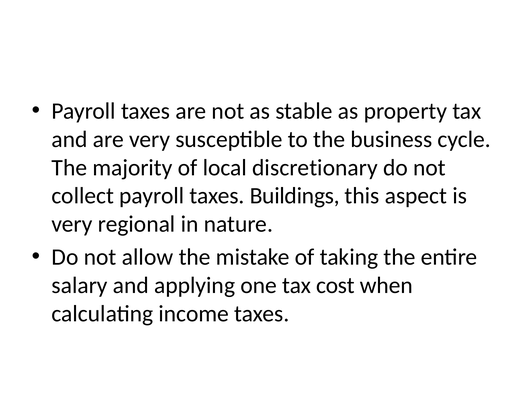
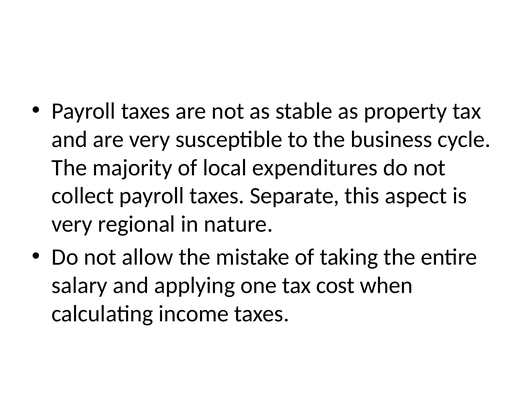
discretionary: discretionary -> expenditures (315, 167)
Buildings: Buildings -> Separate (295, 196)
